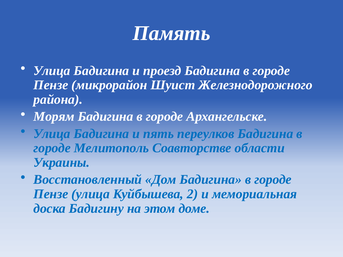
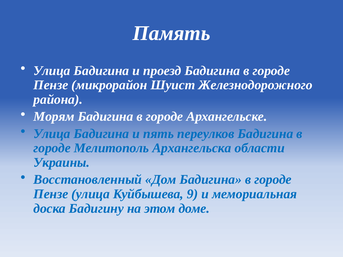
Соавторстве: Соавторстве -> Архангельска (192, 148)
2: 2 -> 9 (192, 194)
